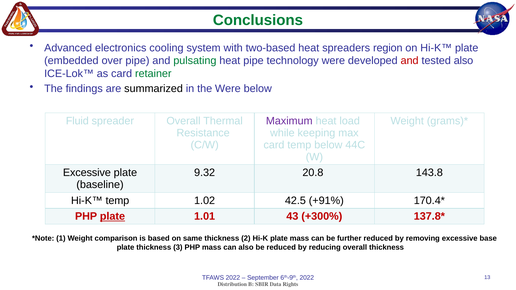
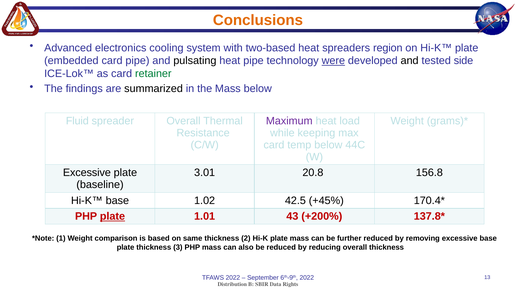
Conclusions colour: green -> orange (258, 20)
embedded over: over -> card (112, 61)
pulsating colour: green -> black (195, 61)
were underline: none -> present (333, 61)
and colour: red -> black (410, 61)
tested also: also -> side (463, 61)
the Were: Were -> Mass (228, 89)
9.32: 9.32 -> 3.01 (205, 173)
143.8: 143.8 -> 156.8 (429, 173)
Hi-K™ temp: temp -> base (117, 201)
+91%: +91% -> +45% (326, 201)
+300%: +300% -> +200% (322, 217)
